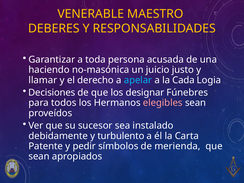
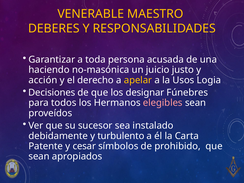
llamar: llamar -> acción (43, 80)
apelar colour: light blue -> yellow (138, 80)
Cada: Cada -> Usos (183, 80)
pedir: pedir -> cesar (84, 146)
merienda: merienda -> prohibido (178, 146)
